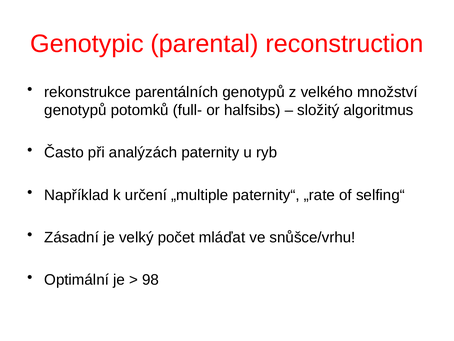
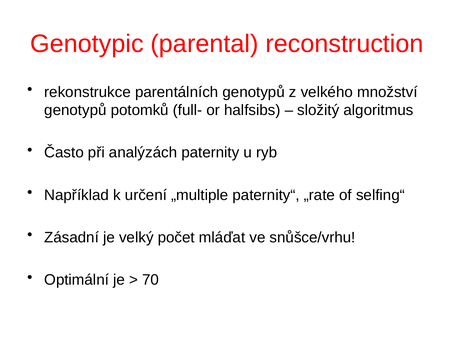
98: 98 -> 70 (151, 279)
